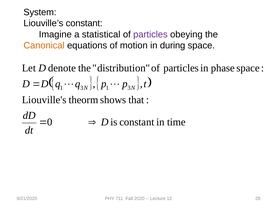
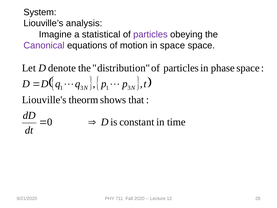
Liouville’s constant: constant -> analysis (84, 23)
Canonical colour: orange -> purple (44, 45)
in during: during -> space (172, 45)
